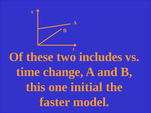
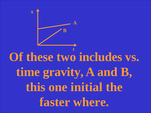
change: change -> gravity (63, 72)
model: model -> where (91, 102)
